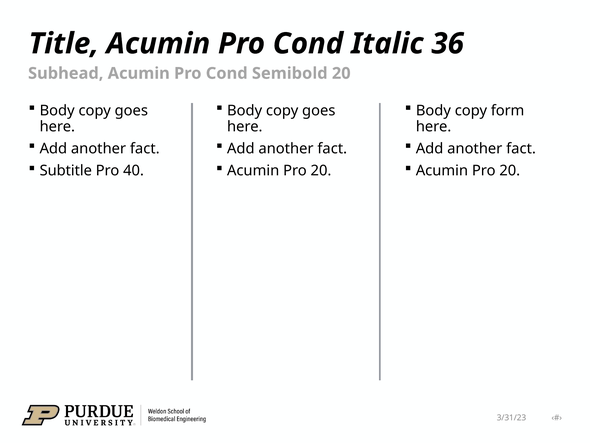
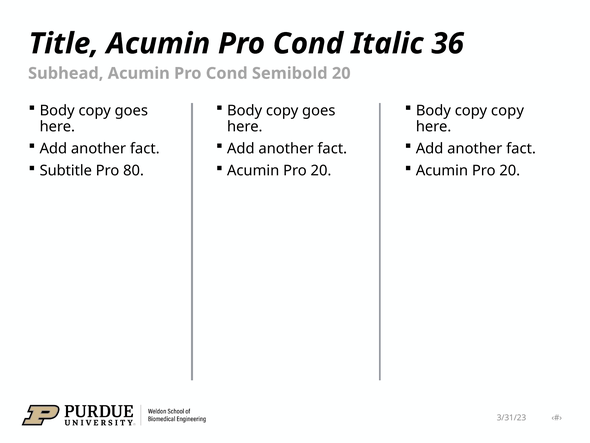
copy form: form -> copy (507, 110)
40: 40 -> 80 (134, 171)
